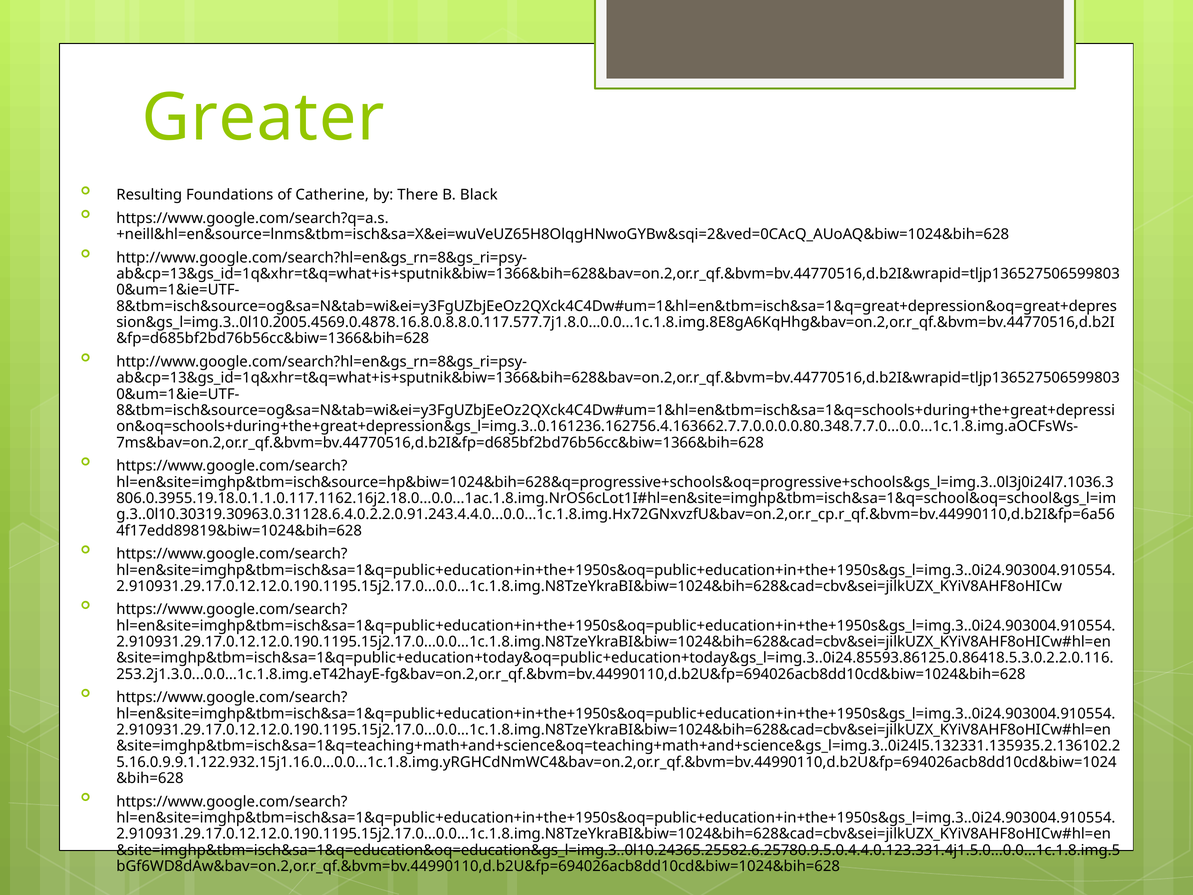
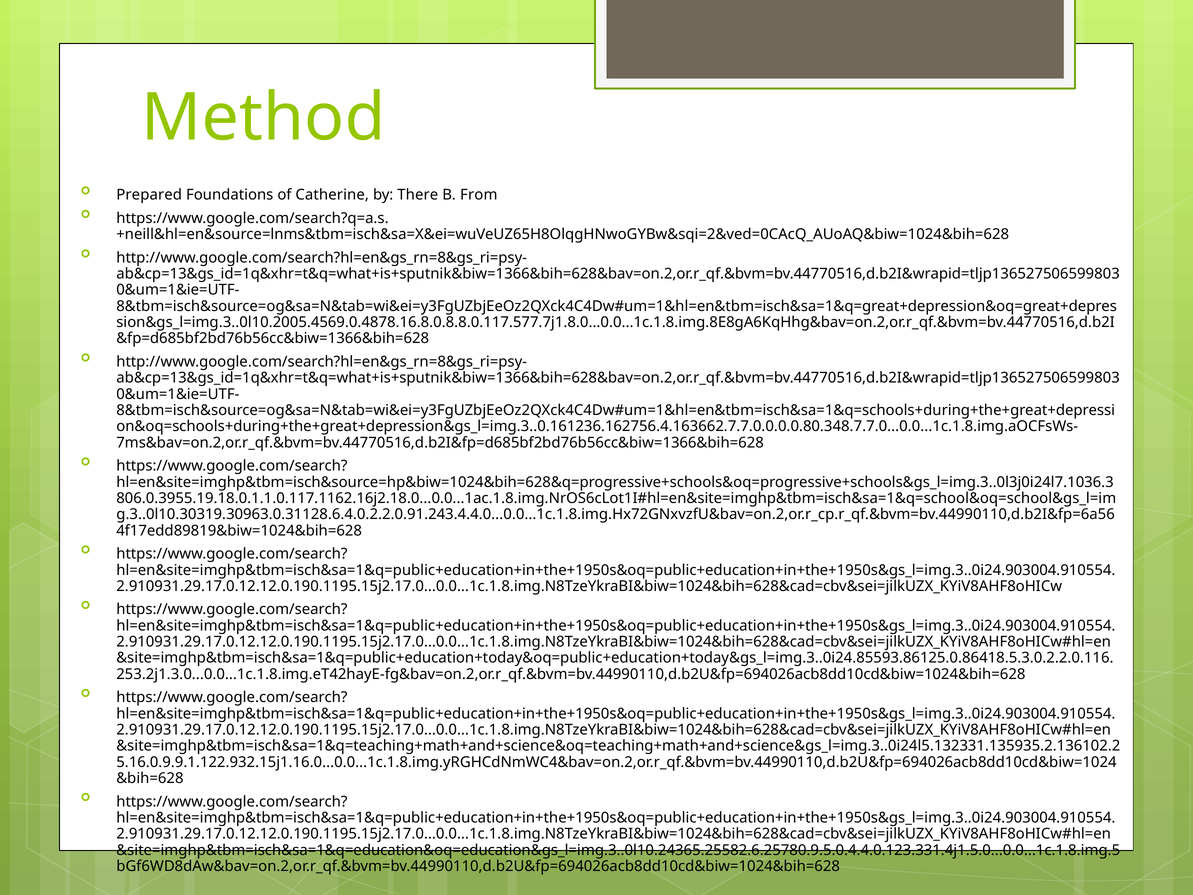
Greater: Greater -> Method (263, 118)
Resulting: Resulting -> Prepared (149, 195)
Black: Black -> From (479, 195)
